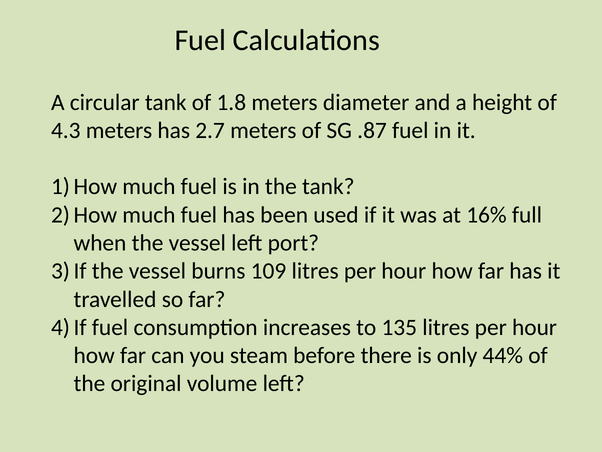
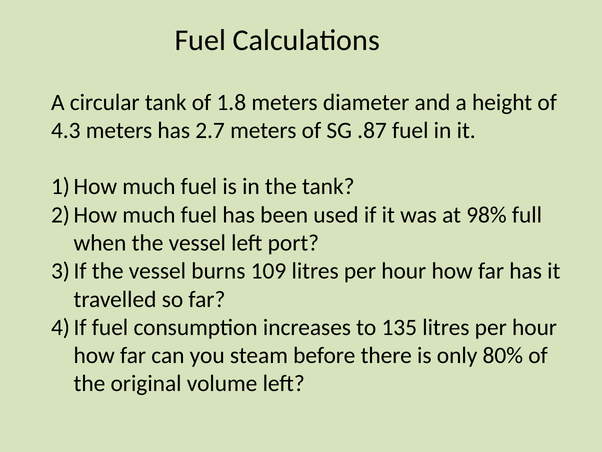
16%: 16% -> 98% (486, 215)
44%: 44% -> 80% (503, 355)
